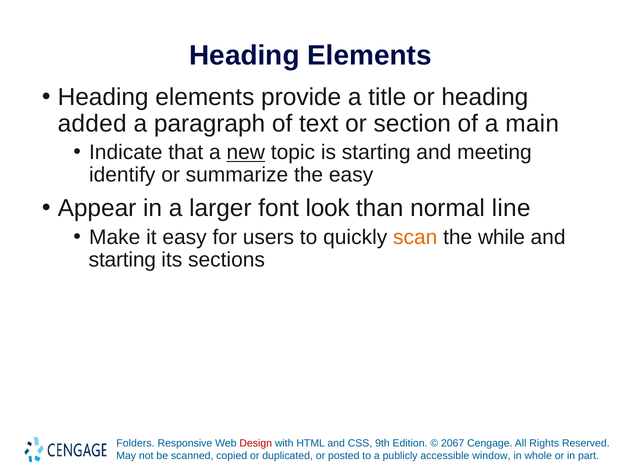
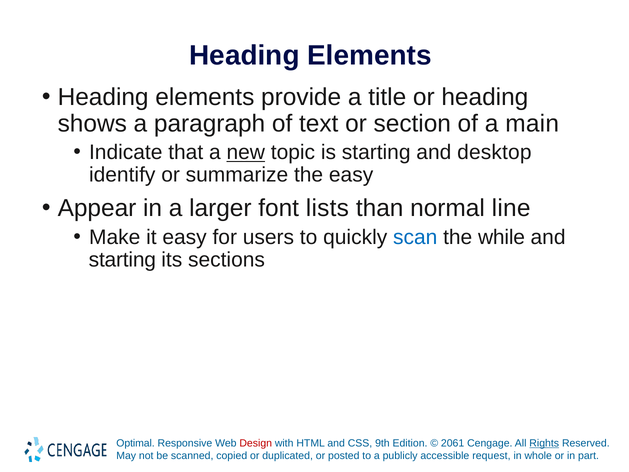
added: added -> shows (92, 123)
meeting: meeting -> desktop (494, 152)
look: look -> lists (327, 208)
scan colour: orange -> blue (415, 237)
Folders: Folders -> Optimal (136, 443)
2067: 2067 -> 2061 (453, 443)
Rights underline: none -> present (544, 443)
window: window -> request (491, 456)
